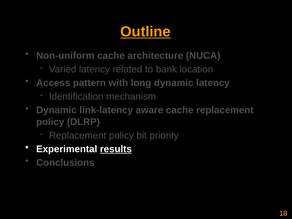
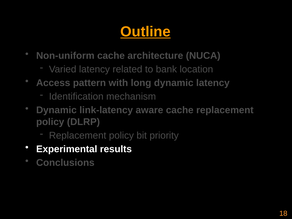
results underline: present -> none (116, 149)
